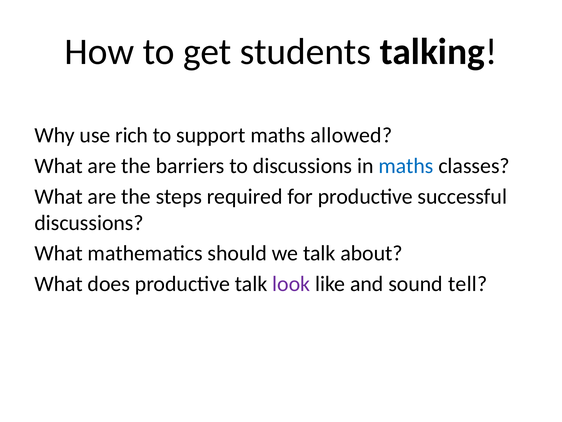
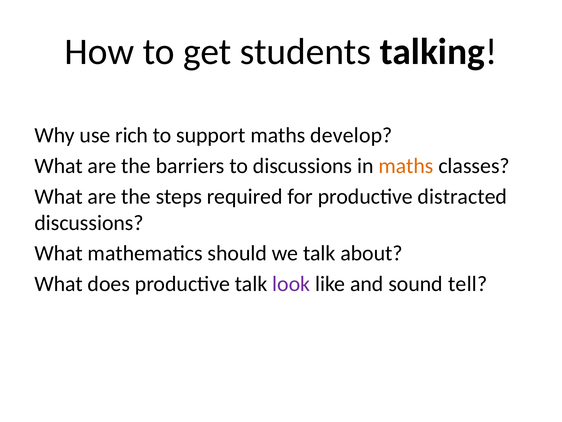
allowed: allowed -> develop (351, 135)
maths colour: blue -> orange (406, 166)
successful: successful -> distracted (462, 196)
